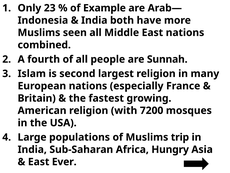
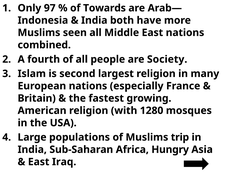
23: 23 -> 97 (50, 8)
Example: Example -> Towards (104, 8)
Sunnah: Sunnah -> Society (167, 59)
7200: 7200 -> 1280 (152, 110)
Ever: Ever -> Iraq (64, 161)
